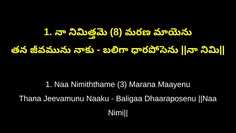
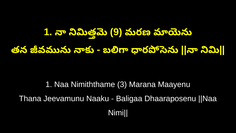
8: 8 -> 9 (116, 32)
